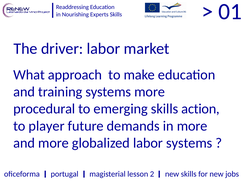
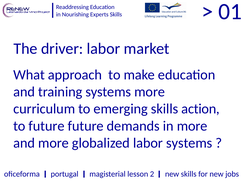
procedural: procedural -> curriculum (44, 108)
to player: player -> future (47, 125)
